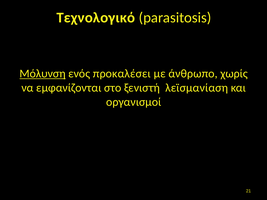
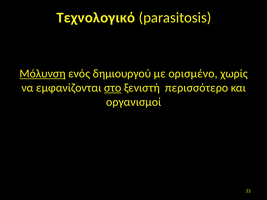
προκαλέσει: προκαλέσει -> δημιουργού (122, 74)
άνθρωπο: άνθρωπο -> ορισμένο (193, 74)
στο underline: none -> present (113, 88)
λεϊσμανίαση: λεϊσμανίαση -> περισσότερο (197, 88)
